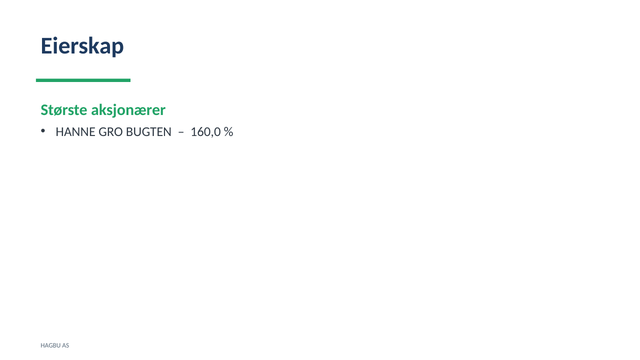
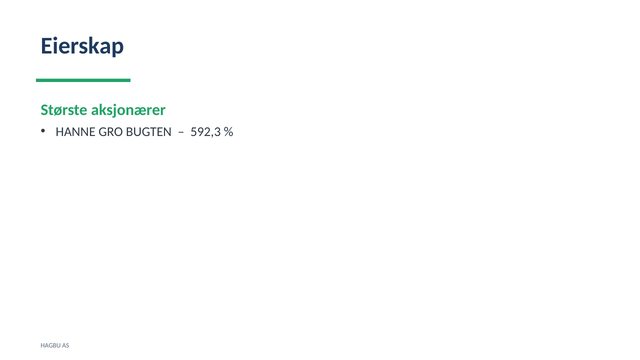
160,0: 160,0 -> 592,3 (206, 132)
